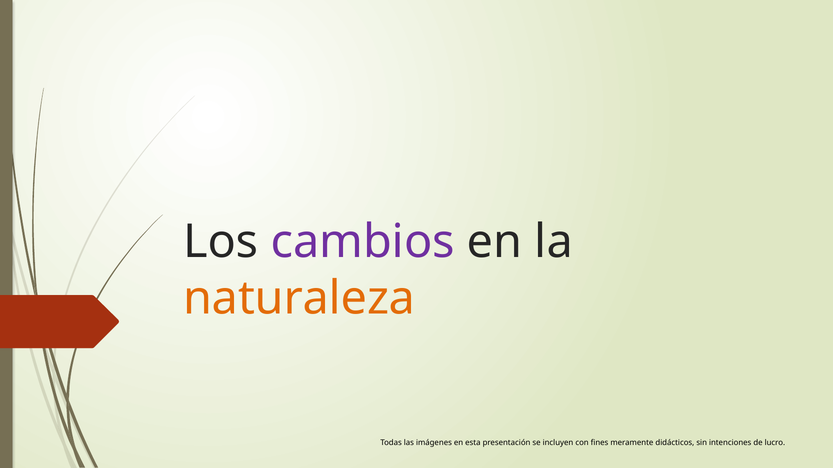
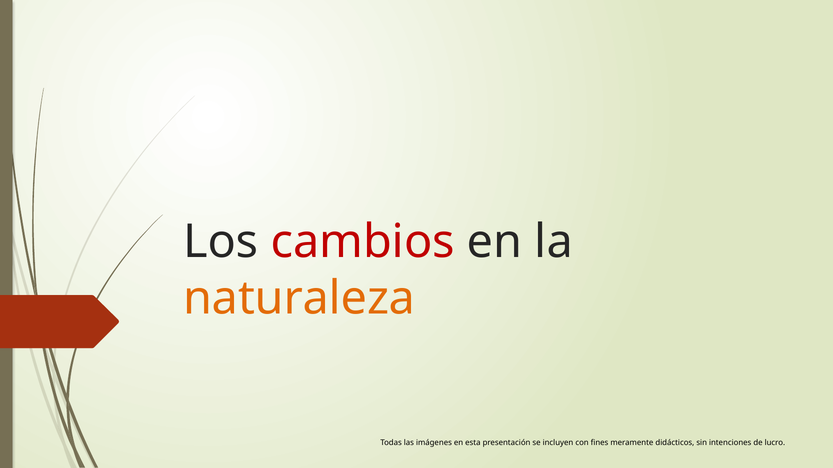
cambios colour: purple -> red (363, 242)
